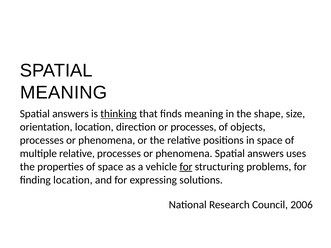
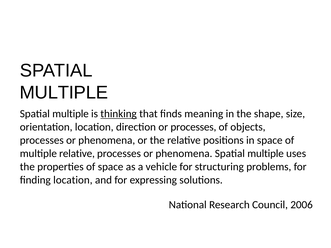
MEANING: MEANING -> MULTIPLE (64, 93)
answers: answers -> multiple (71, 114)
phenomena Spatial answers: answers -> multiple (266, 154)
for underline: present -> none (186, 167)
